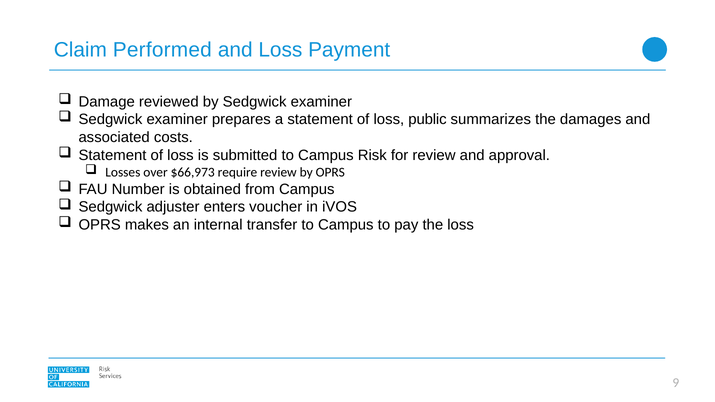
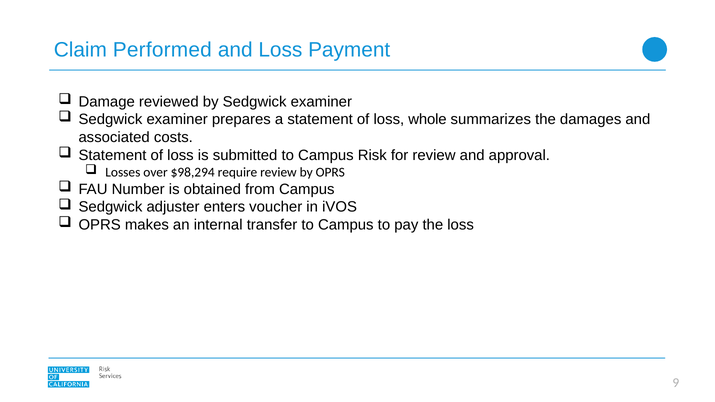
public: public -> whole (427, 120)
$66,973: $66,973 -> $98,294 (193, 172)
